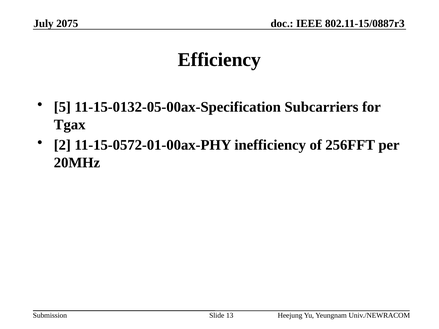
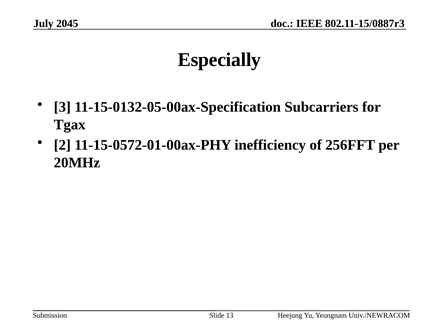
2075: 2075 -> 2045 (67, 23)
Efficiency: Efficiency -> Especially (220, 60)
5: 5 -> 3 (62, 107)
